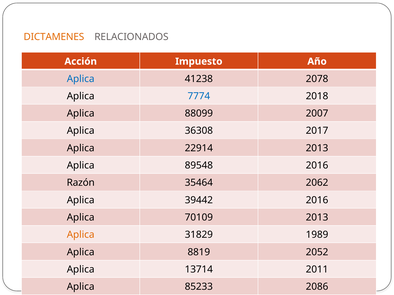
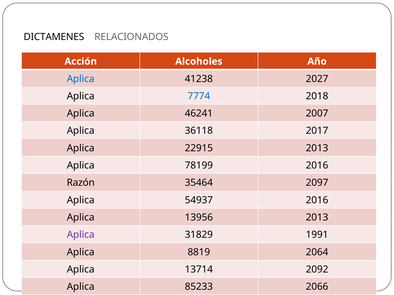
DICTAMENES colour: orange -> black (54, 37)
Impuesto: Impuesto -> Alcoholes (199, 62)
2078: 2078 -> 2027 (317, 79)
88099: 88099 -> 46241 (199, 114)
36308: 36308 -> 36118 (199, 131)
22914: 22914 -> 22915 (199, 148)
89548: 89548 -> 78199 (199, 166)
2062: 2062 -> 2097 (317, 183)
39442: 39442 -> 54937 (199, 200)
70109: 70109 -> 13956 (199, 218)
Aplica colour: orange -> purple (81, 235)
1989: 1989 -> 1991 (317, 235)
2052: 2052 -> 2064 (317, 252)
2011: 2011 -> 2092 (317, 270)
2086: 2086 -> 2066 (317, 287)
